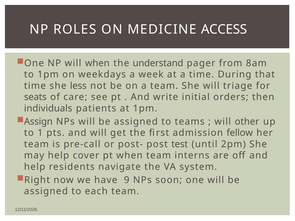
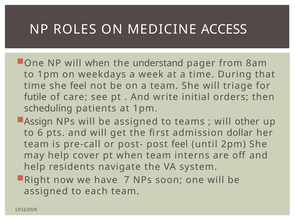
she less: less -> feel (78, 86)
seats: seats -> futile (35, 97)
individuals: individuals -> scheduling (48, 108)
1: 1 -> 6 (40, 133)
fellow: fellow -> dollar (240, 133)
post test: test -> feel (180, 144)
9: 9 -> 7 (127, 180)
